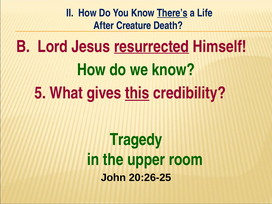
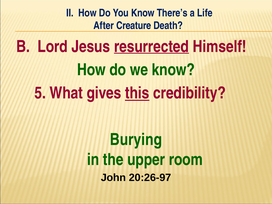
There’s underline: present -> none (172, 13)
Tragedy: Tragedy -> Burying (136, 140)
20:26-25: 20:26-25 -> 20:26-97 (150, 178)
